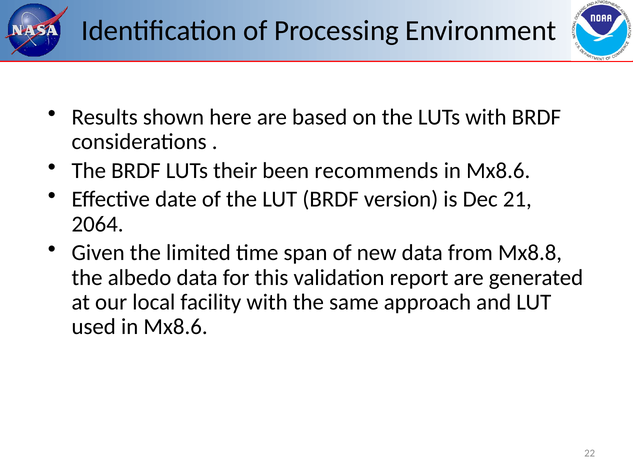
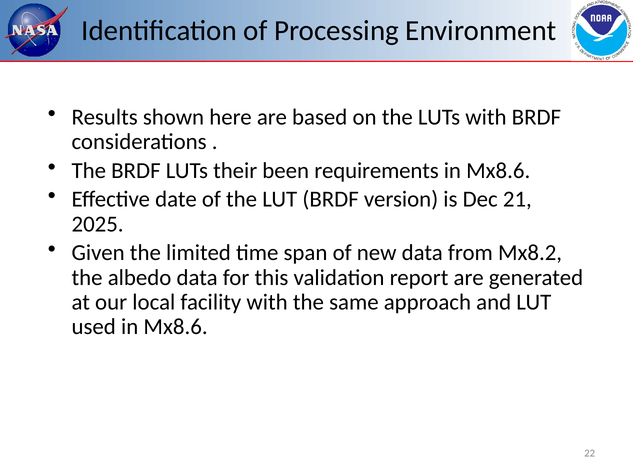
recommends: recommends -> requirements (377, 171)
2064: 2064 -> 2025 (98, 224)
Mx8.8: Mx8.8 -> Mx8.2 (530, 253)
